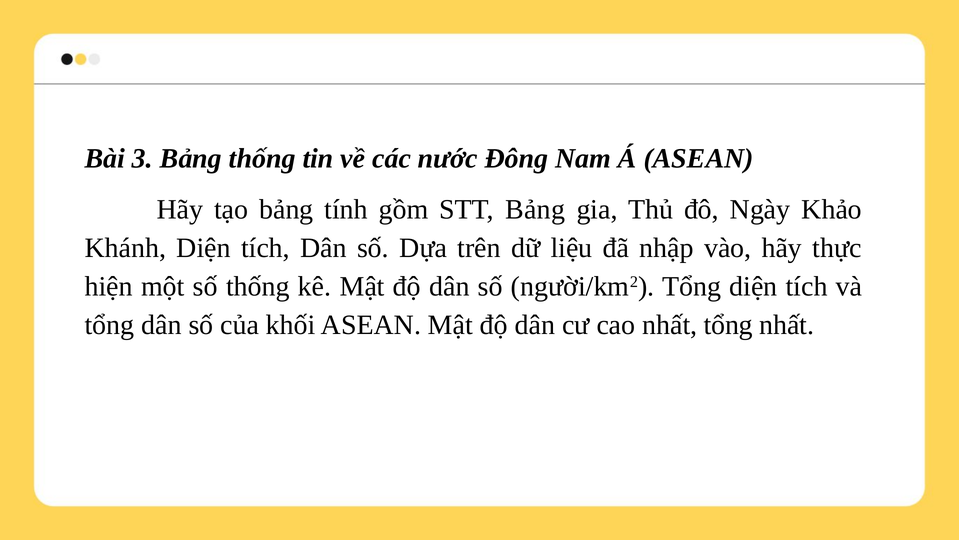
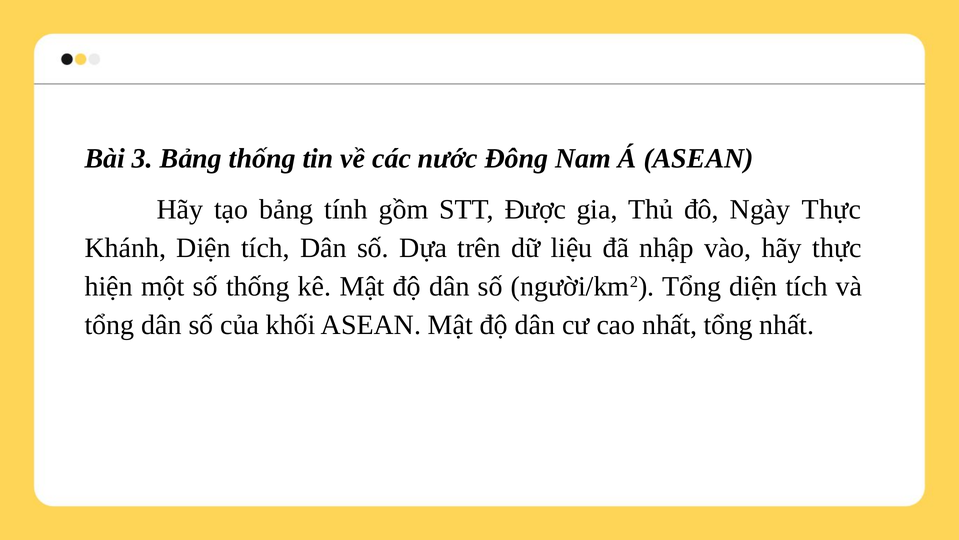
STT Bảng: Bảng -> Được (535, 209)
Ngày Khảo: Khảo -> Thực (831, 209)
